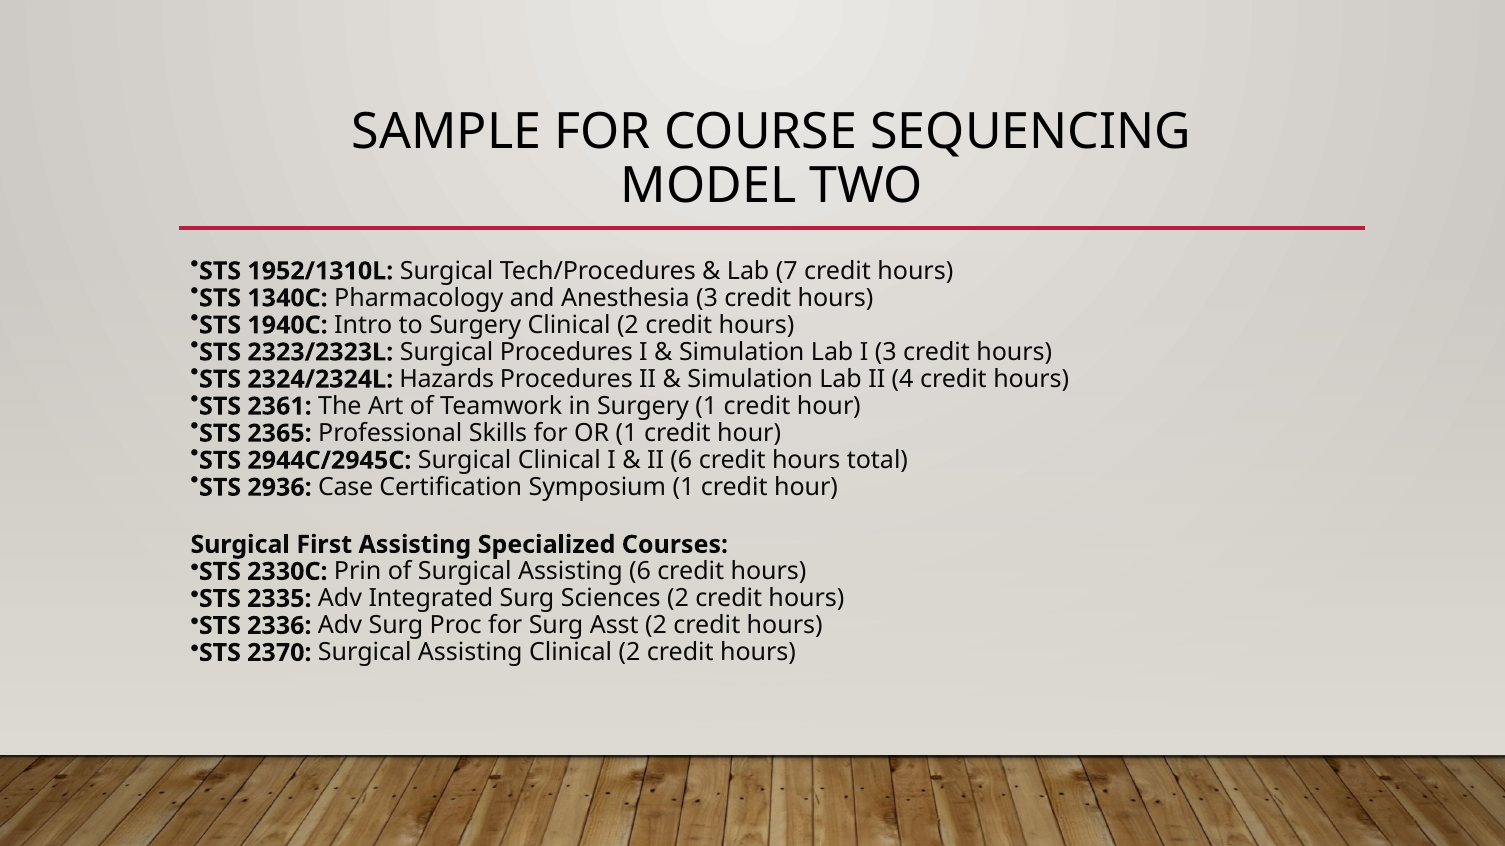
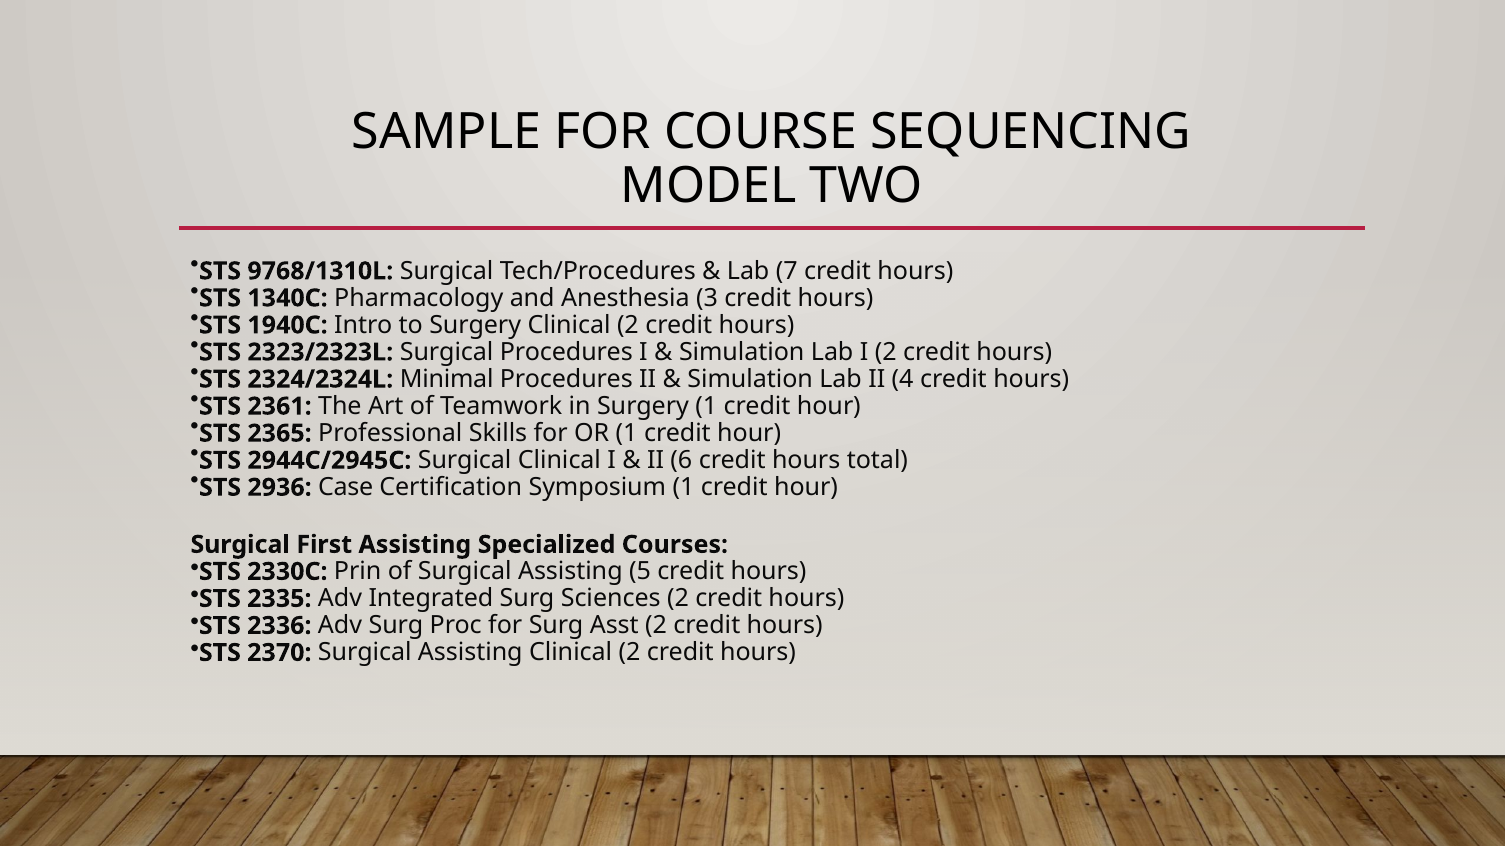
1952/1310L: 1952/1310L -> 9768/1310L (320, 271)
I 3: 3 -> 2 (886, 352)
Hazards: Hazards -> Minimal (447, 379)
Assisting 6: 6 -> 5 (640, 572)
